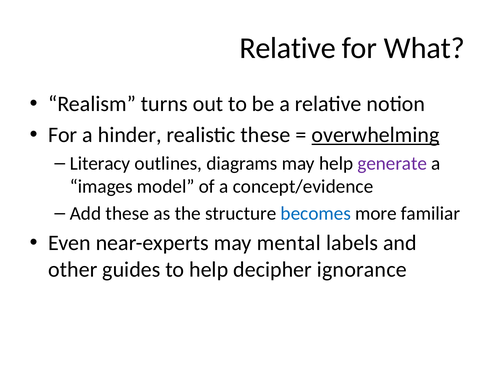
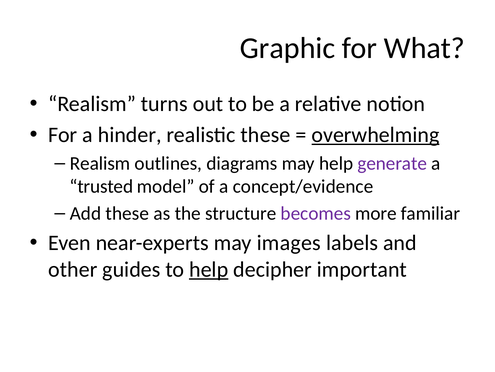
Relative: Relative -> Graphic (288, 48)
Literacy: Literacy -> Realism (100, 163)
images: images -> trusted (101, 186)
becomes colour: blue -> purple (316, 213)
mental: mental -> images (289, 243)
help underline: none -> present (209, 269)
ignorance: ignorance -> important (362, 269)
